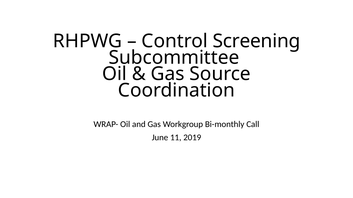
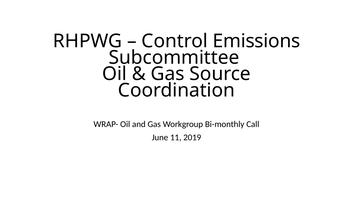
Screening: Screening -> Emissions (256, 41)
